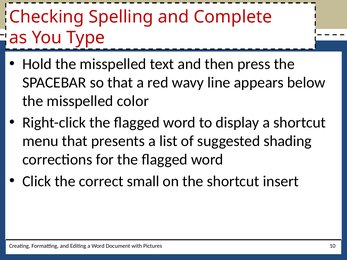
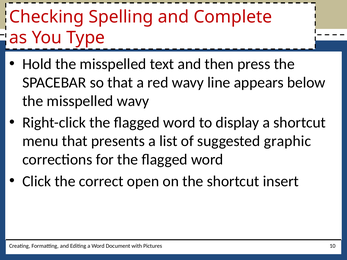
misspelled color: color -> wavy (133, 101)
shading: shading -> graphic (288, 141)
small: small -> open (143, 181)
